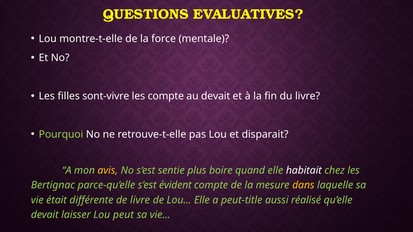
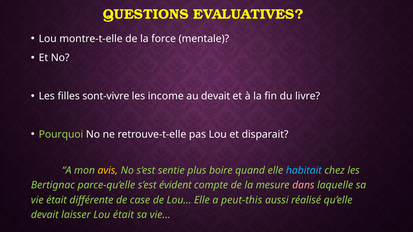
les compte: compte -> income (166, 96)
habitait colour: white -> light blue (304, 171)
dans colour: yellow -> pink (303, 185)
de livre: livre -> case (140, 200)
peut-title: peut-title -> peut-this (242, 200)
Lou peut: peut -> était (123, 215)
